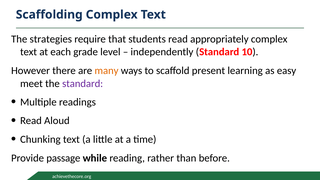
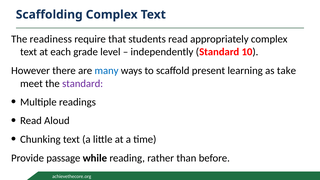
strategies: strategies -> readiness (51, 39)
many colour: orange -> blue (106, 71)
easy: easy -> take (286, 71)
